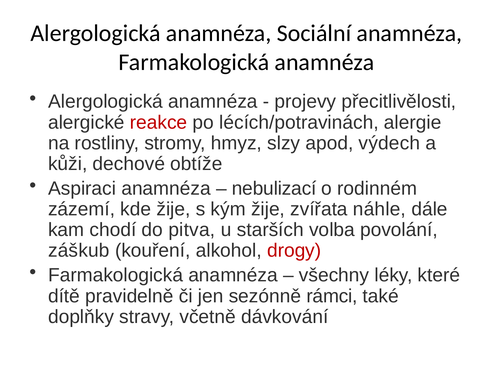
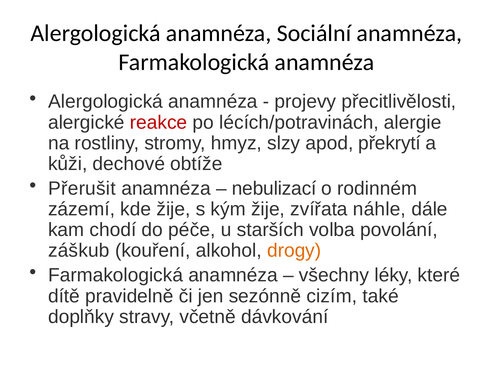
výdech: výdech -> překrytí (390, 143)
Aspiraci: Aspiraci -> Přerušit (82, 188)
pitva: pitva -> péče (192, 230)
drogy colour: red -> orange (294, 250)
rámci: rámci -> cizím (332, 296)
